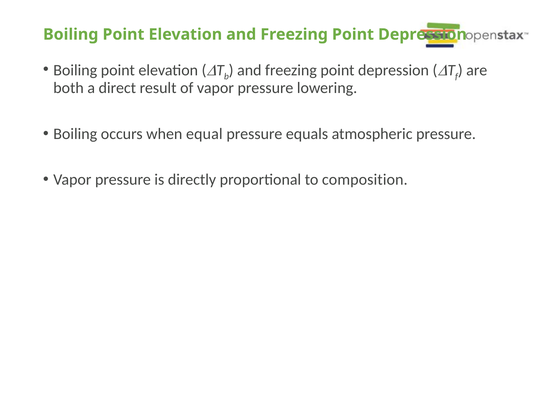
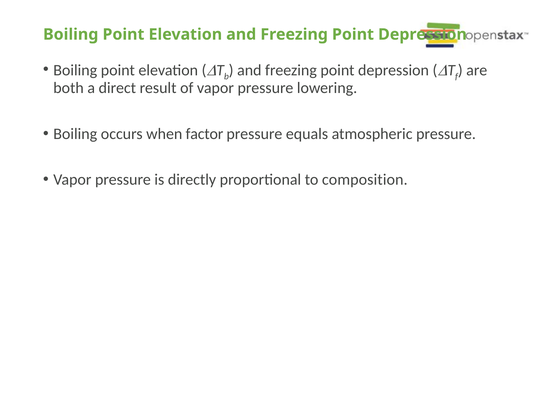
equal: equal -> factor (204, 134)
